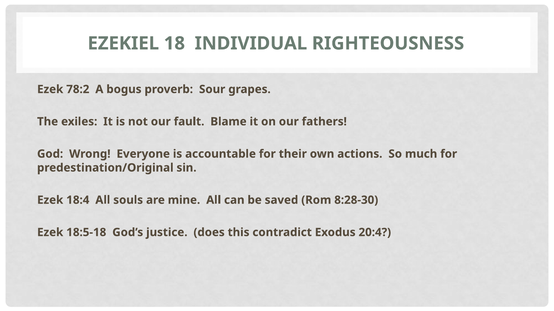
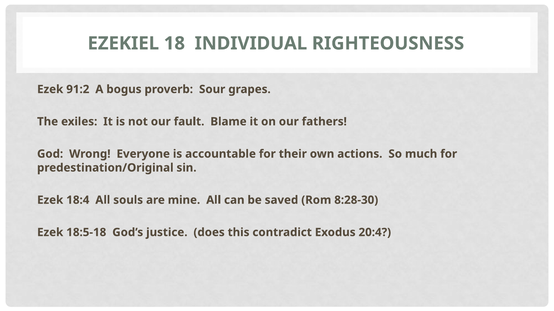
78:2: 78:2 -> 91:2 (78, 89)
